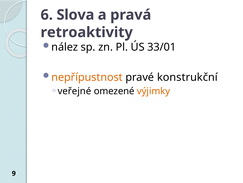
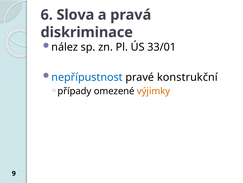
retroaktivity: retroaktivity -> diskriminace (87, 32)
nepřípustnost colour: orange -> blue (87, 77)
veřejné: veřejné -> případy (74, 91)
